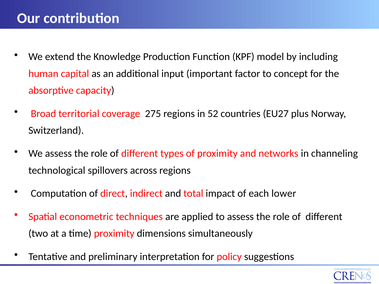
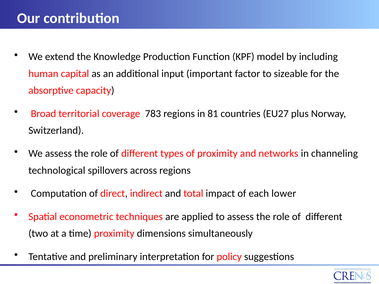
concept: concept -> sizeable (291, 74)
275: 275 -> 783 (153, 114)
52: 52 -> 81 (213, 114)
